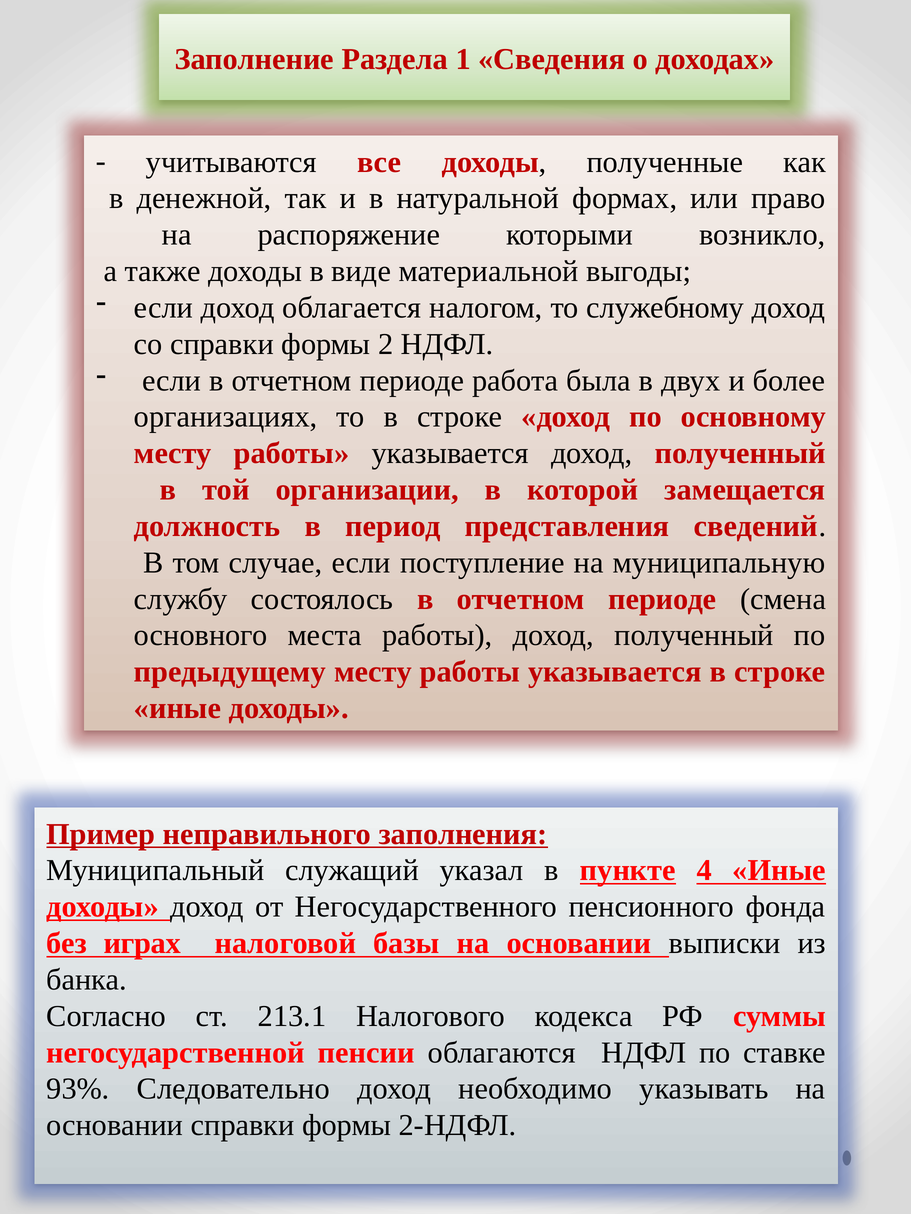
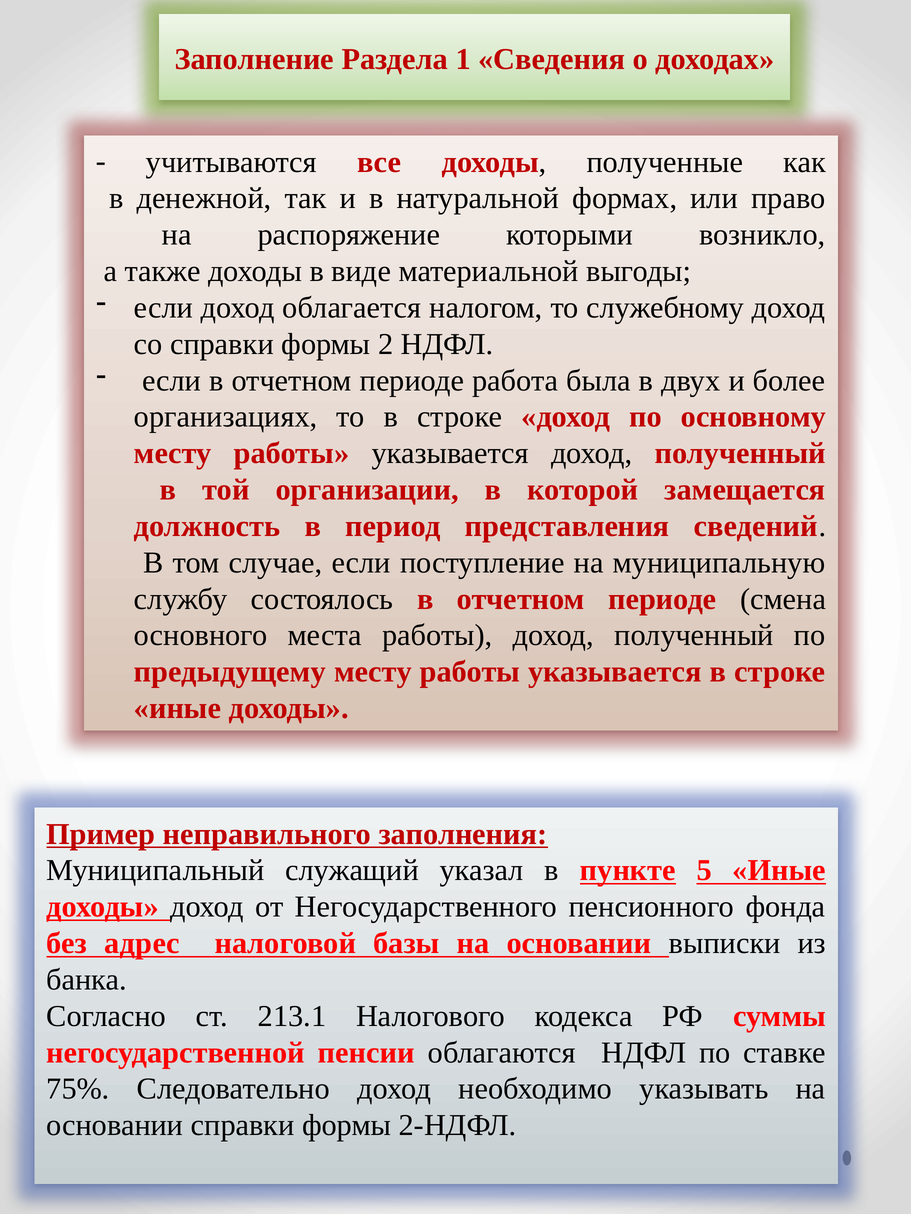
4: 4 -> 5 (704, 871)
играх: играх -> адрес (142, 944)
93%: 93% -> 75% (78, 1090)
